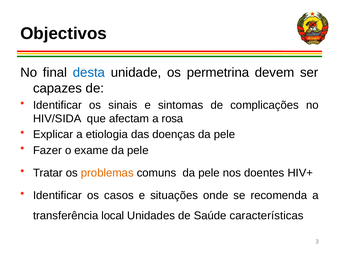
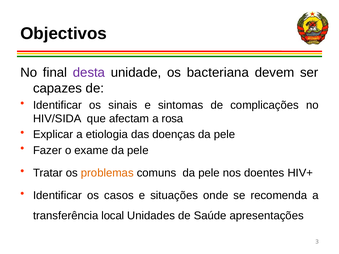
desta colour: blue -> purple (89, 73)
permetrina: permetrina -> bacteriana (218, 73)
características: características -> apresentações (267, 216)
